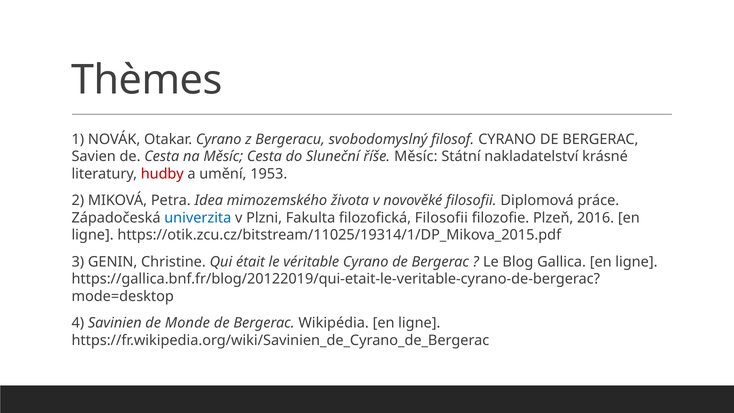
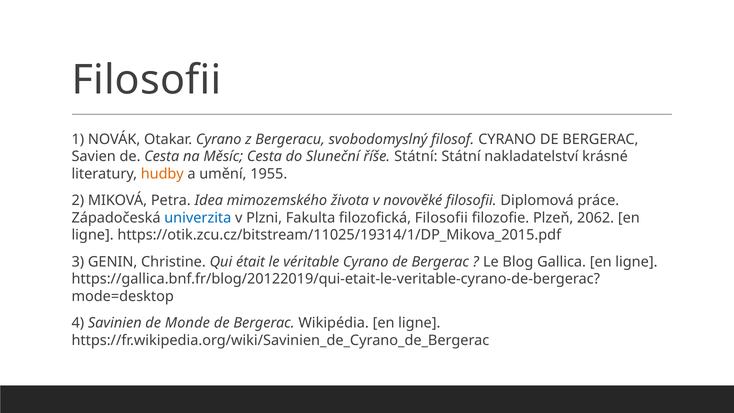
Thèmes: Thèmes -> Filosofii (146, 80)
říše Měsíc: Měsíc -> Státní (416, 156)
hudby colour: red -> orange (162, 174)
1953: 1953 -> 1955 (269, 174)
2016: 2016 -> 2062 (596, 218)
